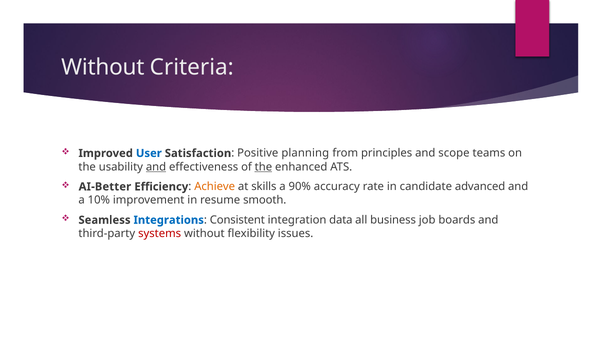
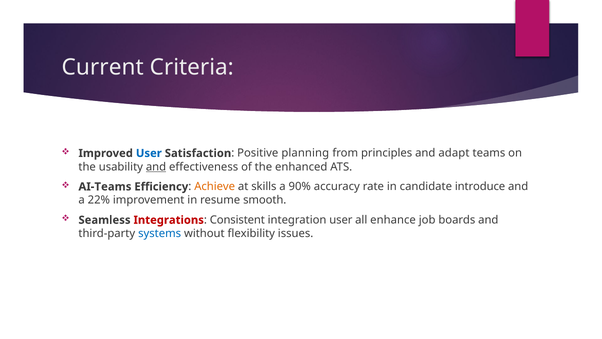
Without: Without -> Current (103, 67)
scope: scope -> adapt (454, 153)
the underline: present -> none (263, 167)
AI-Better: AI-Better -> AI-Teams (105, 186)
advanced: advanced -> introduce (480, 186)
10%: 10% -> 22% (99, 200)
Integrations colour: blue -> red (169, 220)
integration data: data -> user (341, 220)
business: business -> enhance (393, 220)
systems colour: red -> blue (160, 233)
